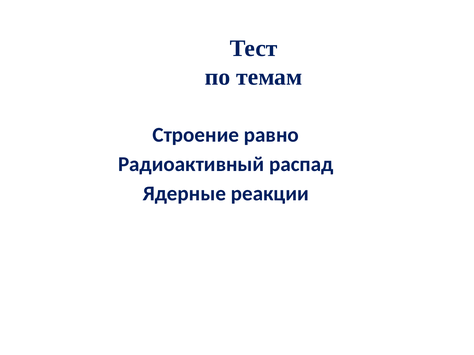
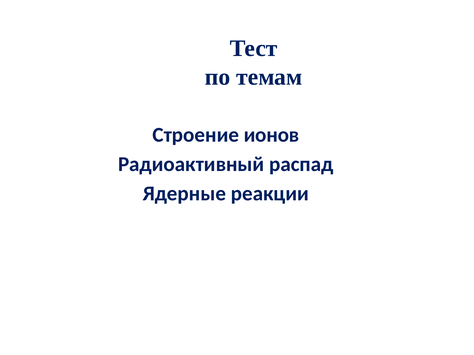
равно: равно -> ионов (271, 135)
